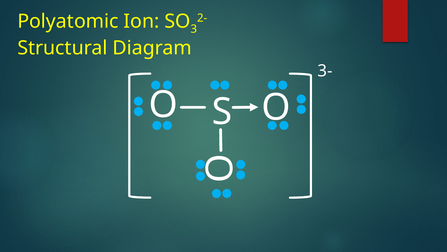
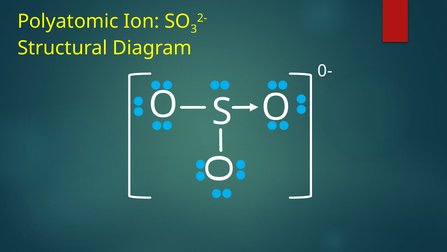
3-: 3- -> 0- (325, 71)
